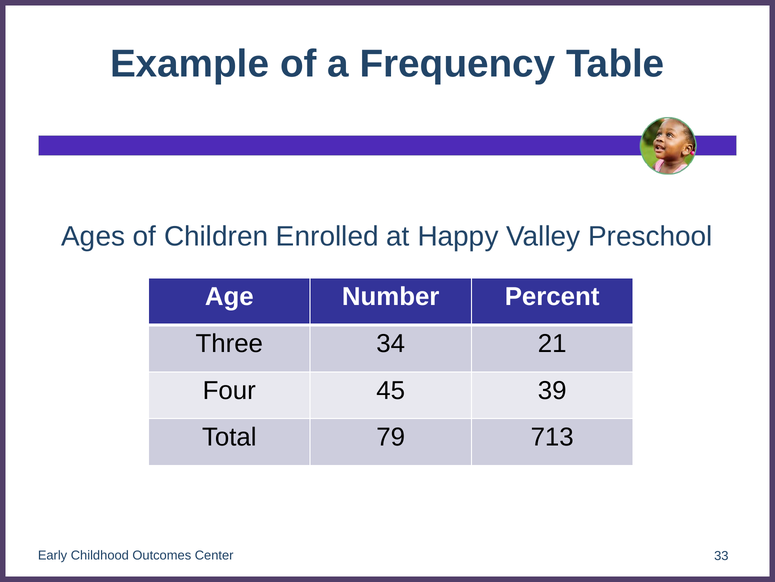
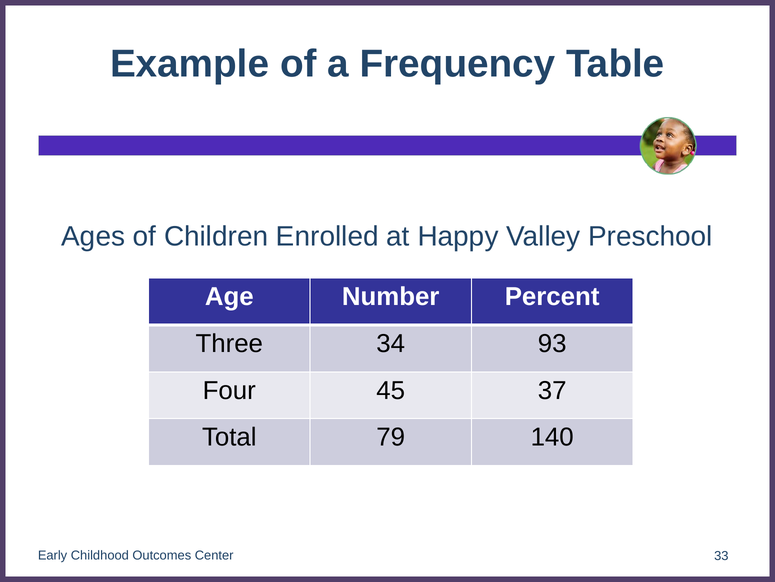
21: 21 -> 93 (552, 343)
39: 39 -> 37 (552, 390)
713: 713 -> 140 (552, 437)
